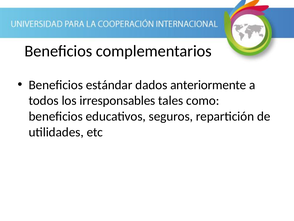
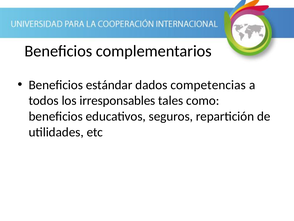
anteriormente: anteriormente -> competencias (208, 85)
